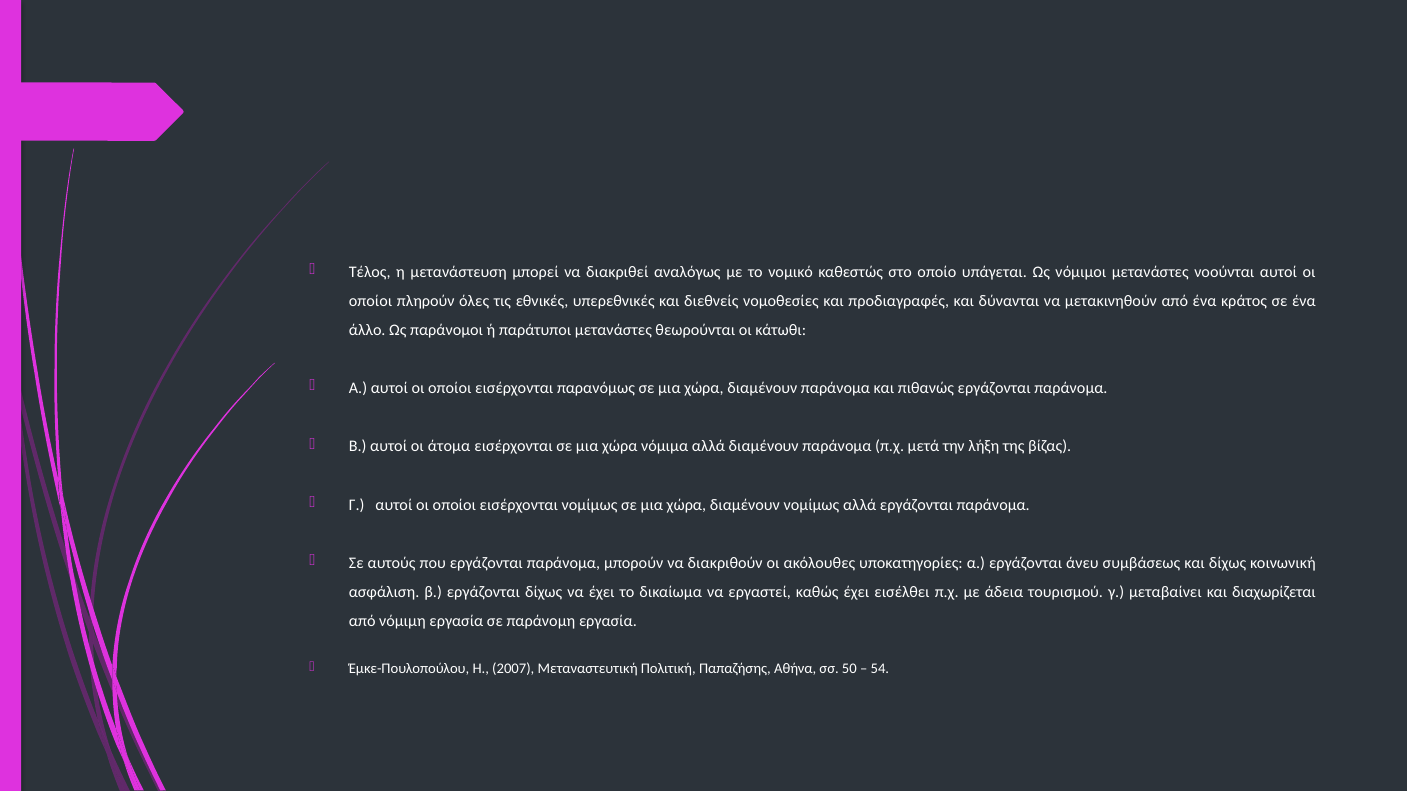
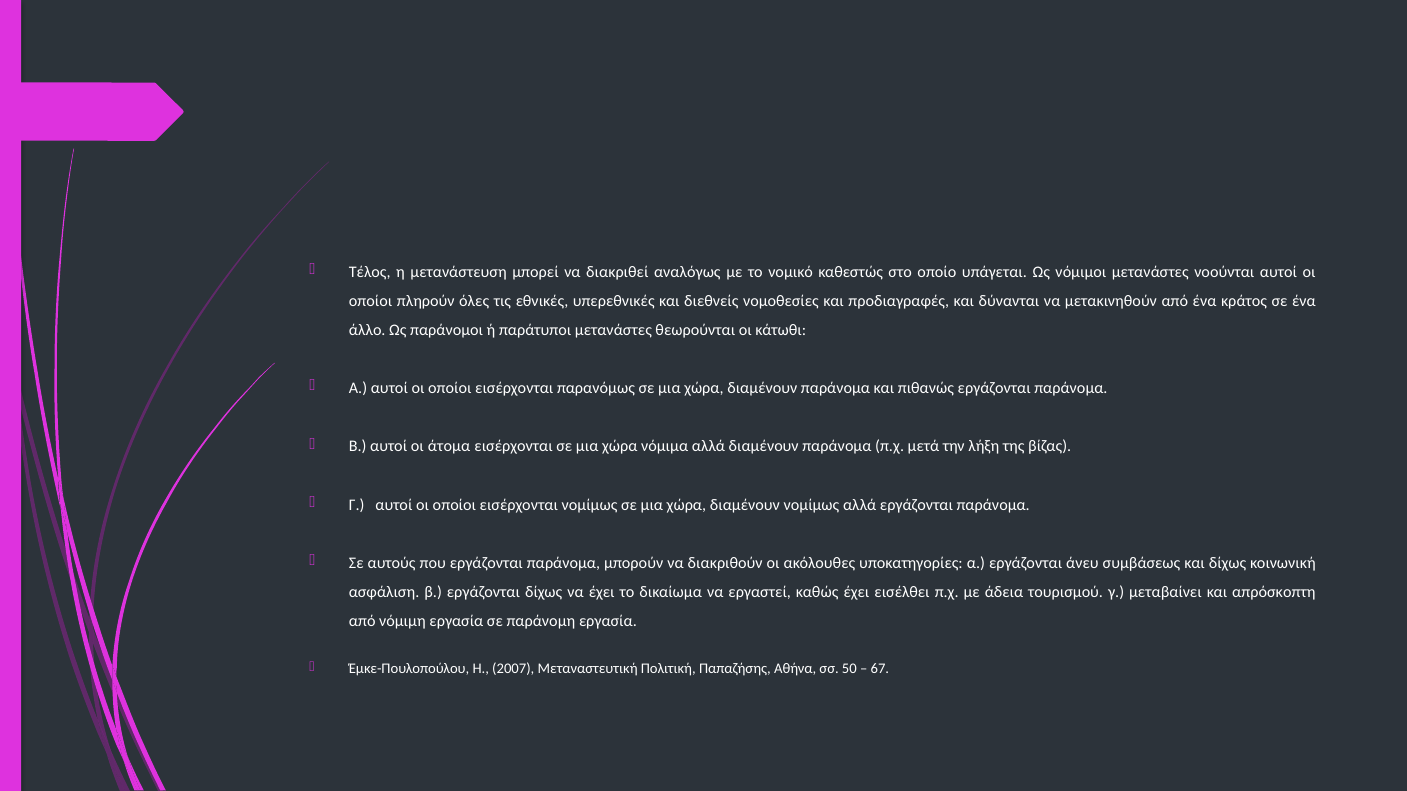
διαχωρίζεται: διαχωρίζεται -> απρόσκοπτη (1274, 593)
54: 54 -> 67 (880, 669)
